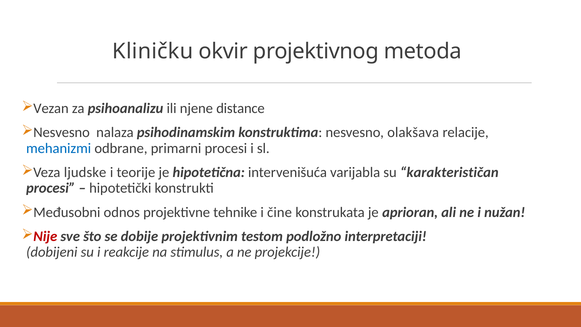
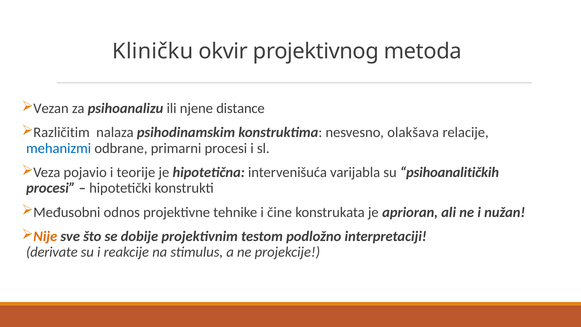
Nesvesno: Nesvesno -> Različitim (62, 132)
ljudske: ljudske -> pojavio (85, 172)
karakterističan: karakterističan -> psihoanalitičkih (449, 172)
Nije colour: red -> orange (45, 236)
dobijeni: dobijeni -> derivate (52, 252)
